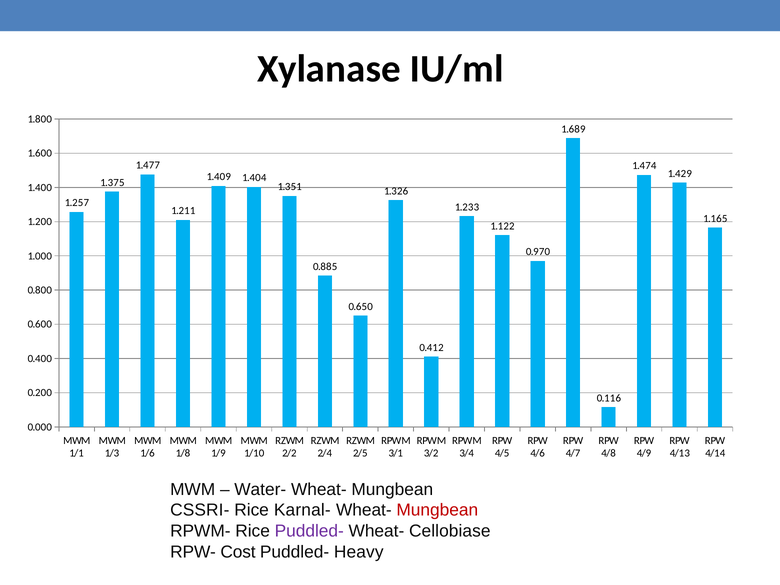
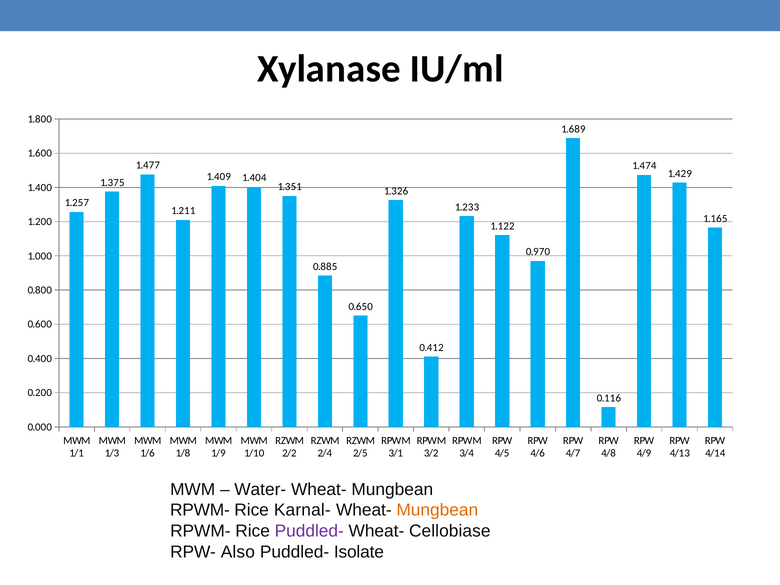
CSSRI-: CSSRI- -> RPWM- (200, 510)
Mungbean colour: red -> orange (437, 510)
Cost: Cost -> Also (238, 552)
Heavy: Heavy -> Isolate (359, 552)
